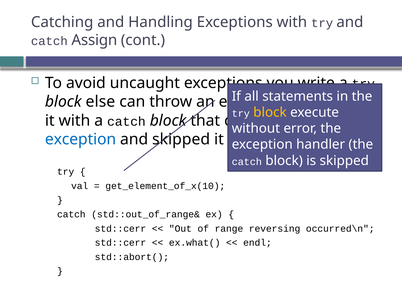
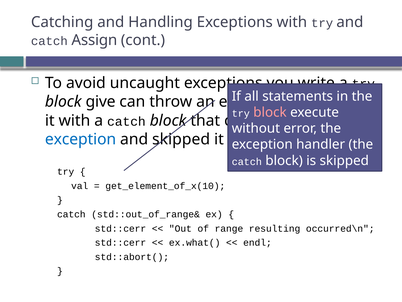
else: else -> give (101, 102)
block colour: yellow -> pink (270, 112)
reversing: reversing -> resulting (275, 228)
